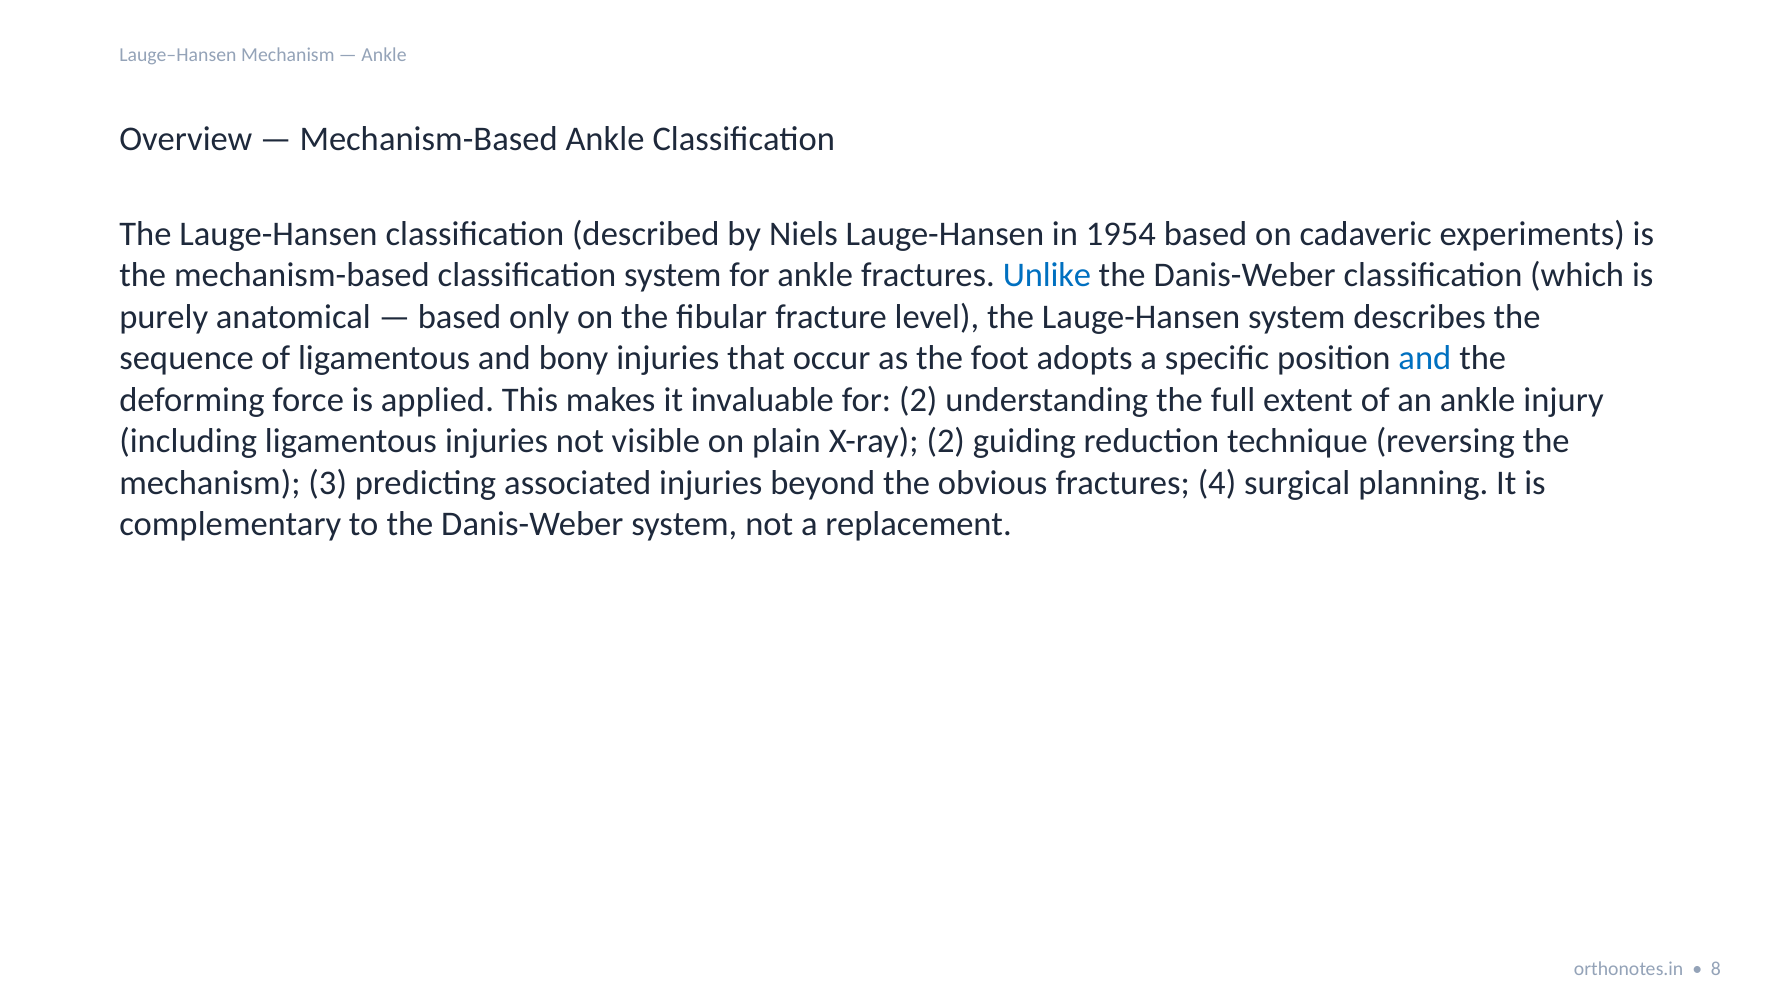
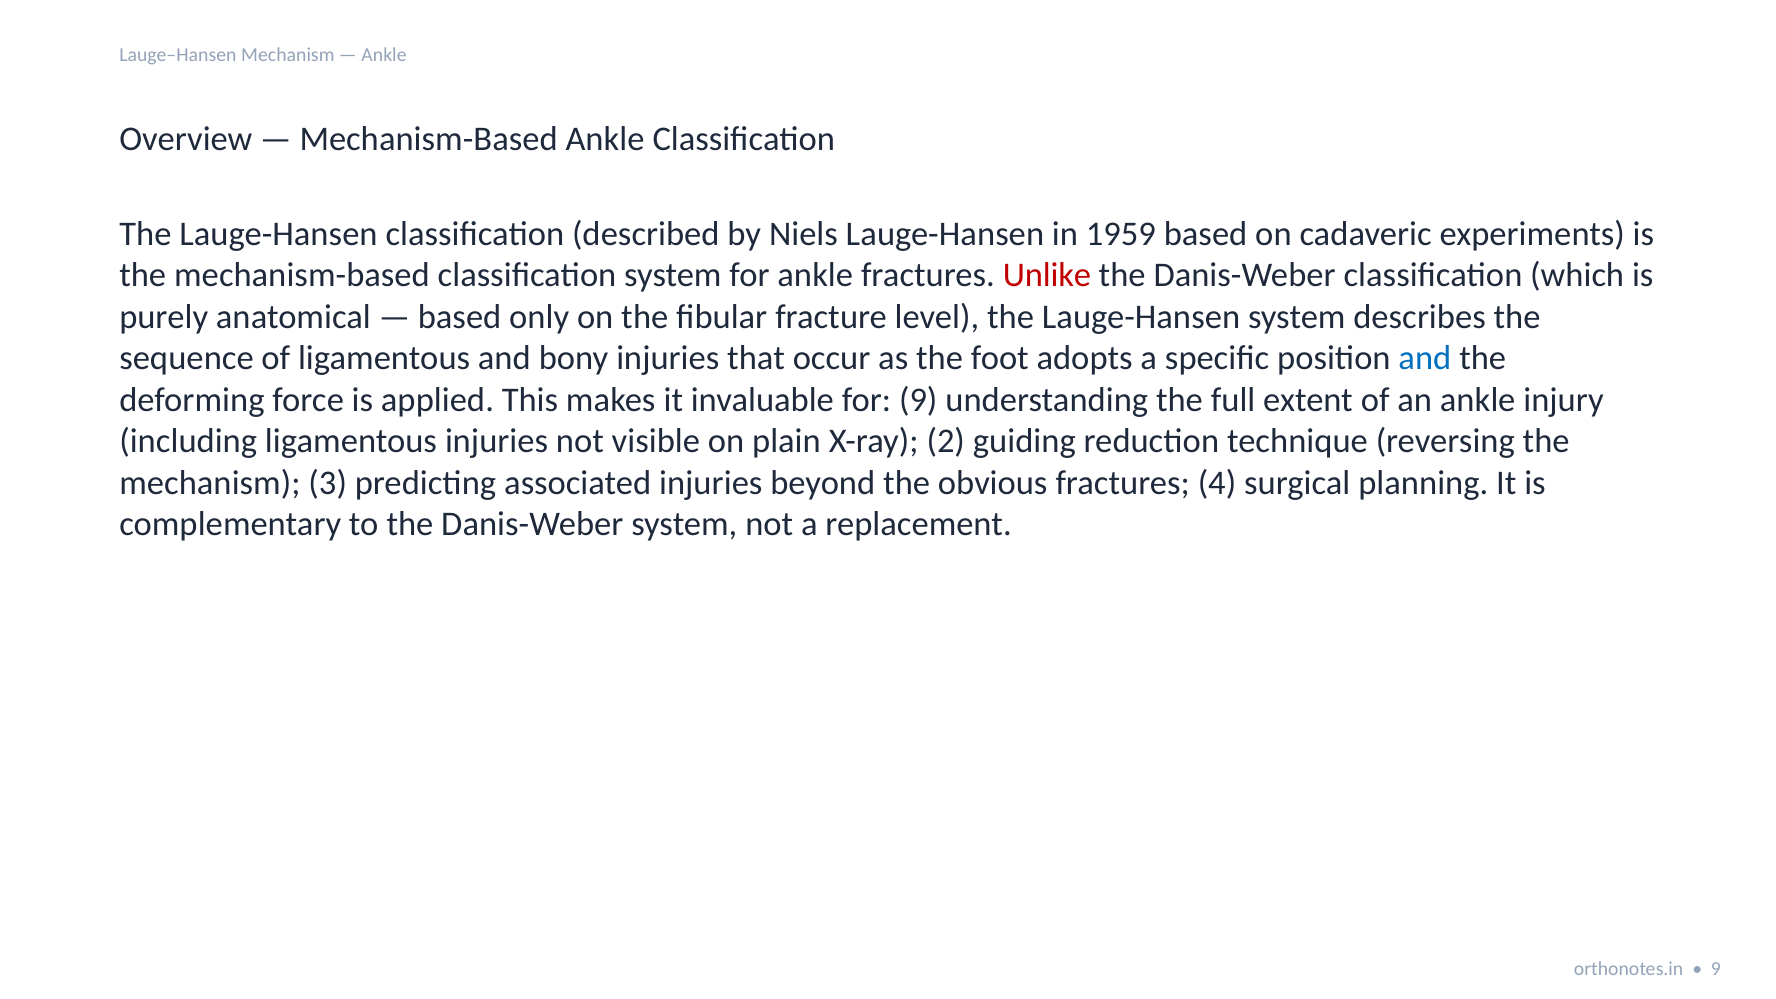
1954: 1954 -> 1959 (1121, 234)
Unlike colour: blue -> red (1047, 276)
for 2: 2 -> 9 (918, 400)
8: 8 -> 9 (1716, 969)
